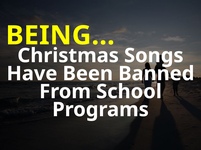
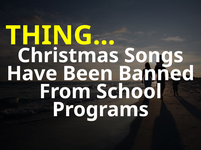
BEING: BEING -> THING (60, 36)
